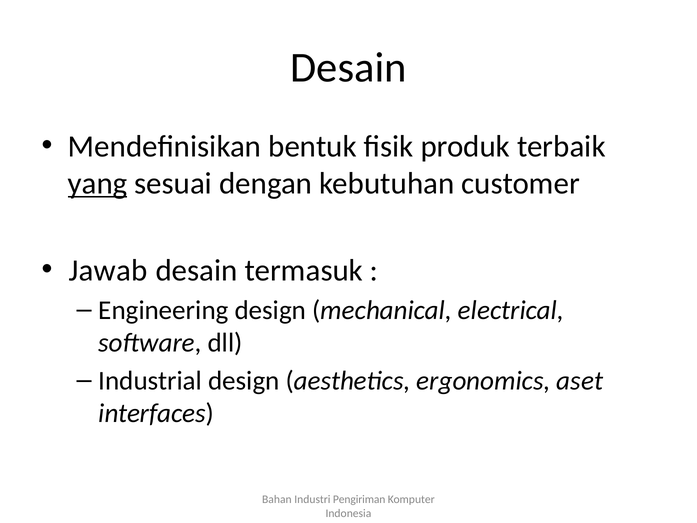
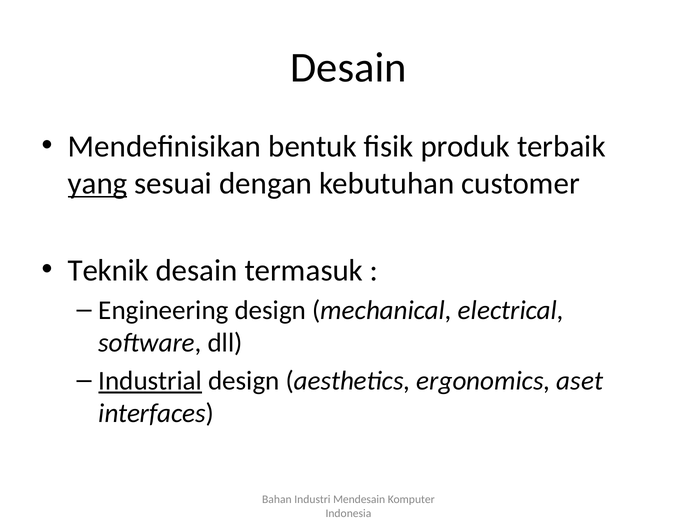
Jawab: Jawab -> Teknik (108, 270)
Industrial underline: none -> present (150, 381)
Pengiriman: Pengiriman -> Mendesain (359, 499)
